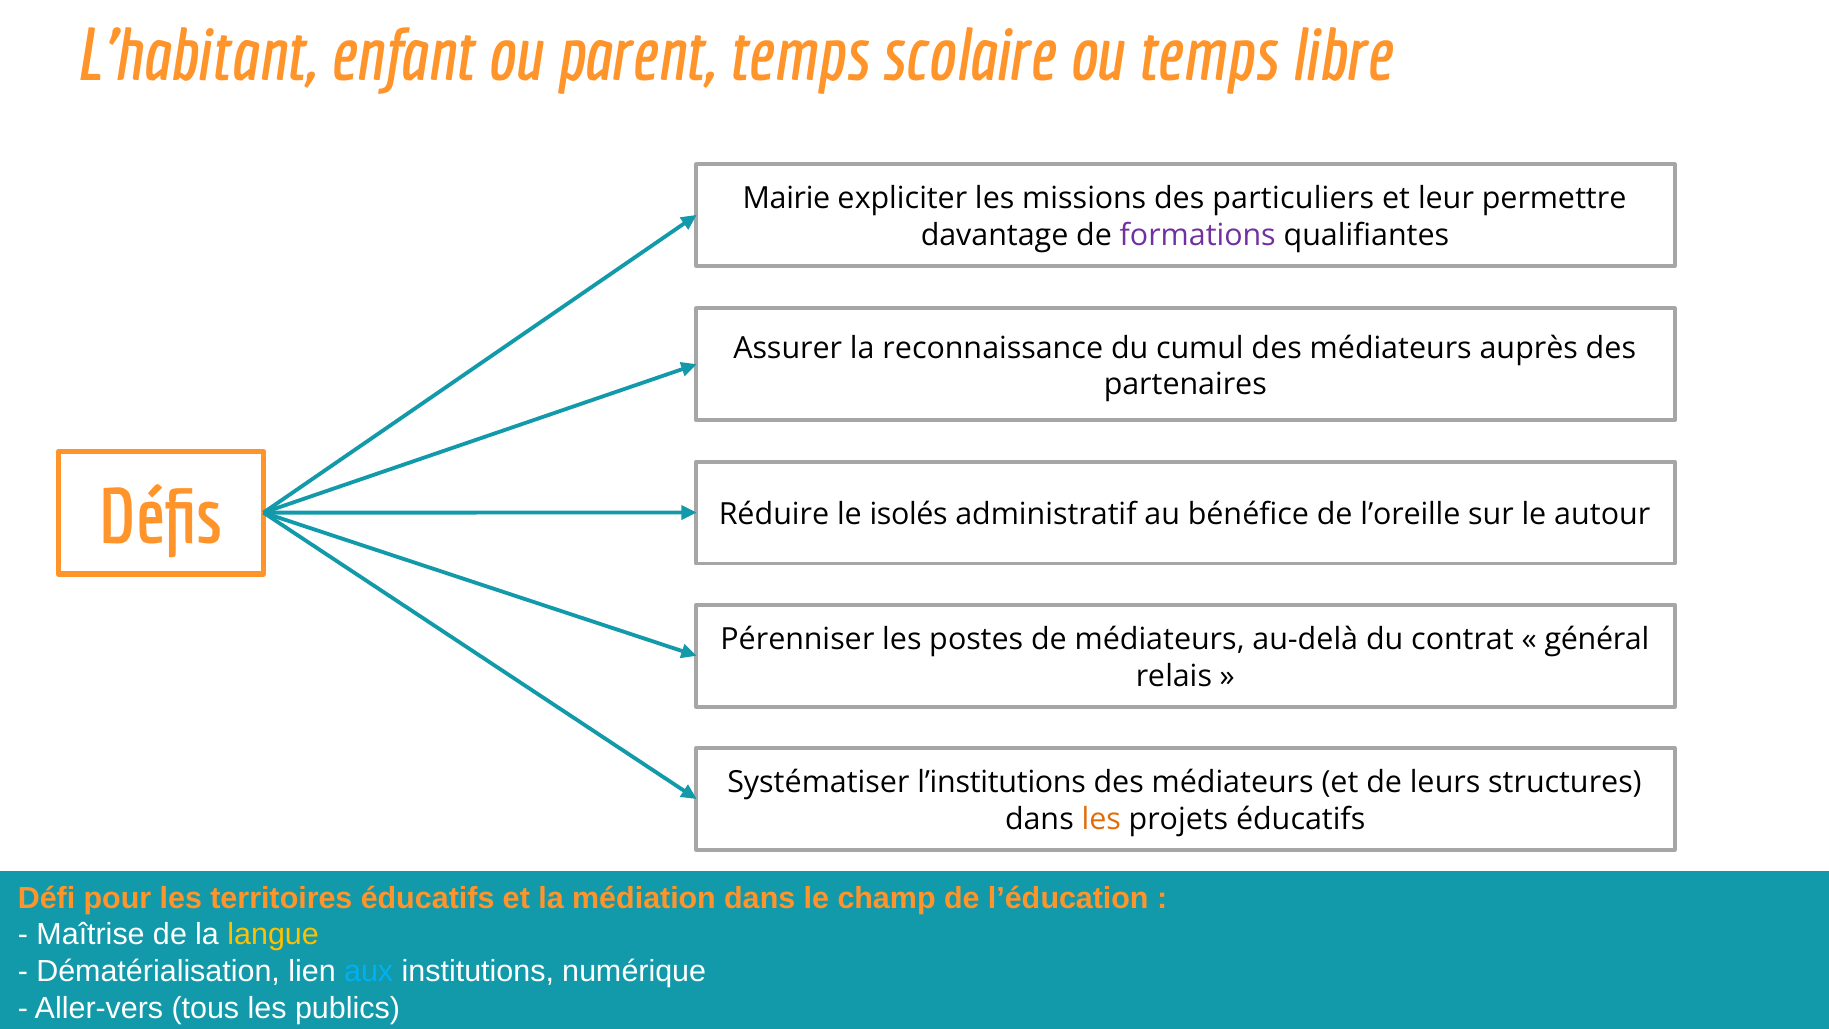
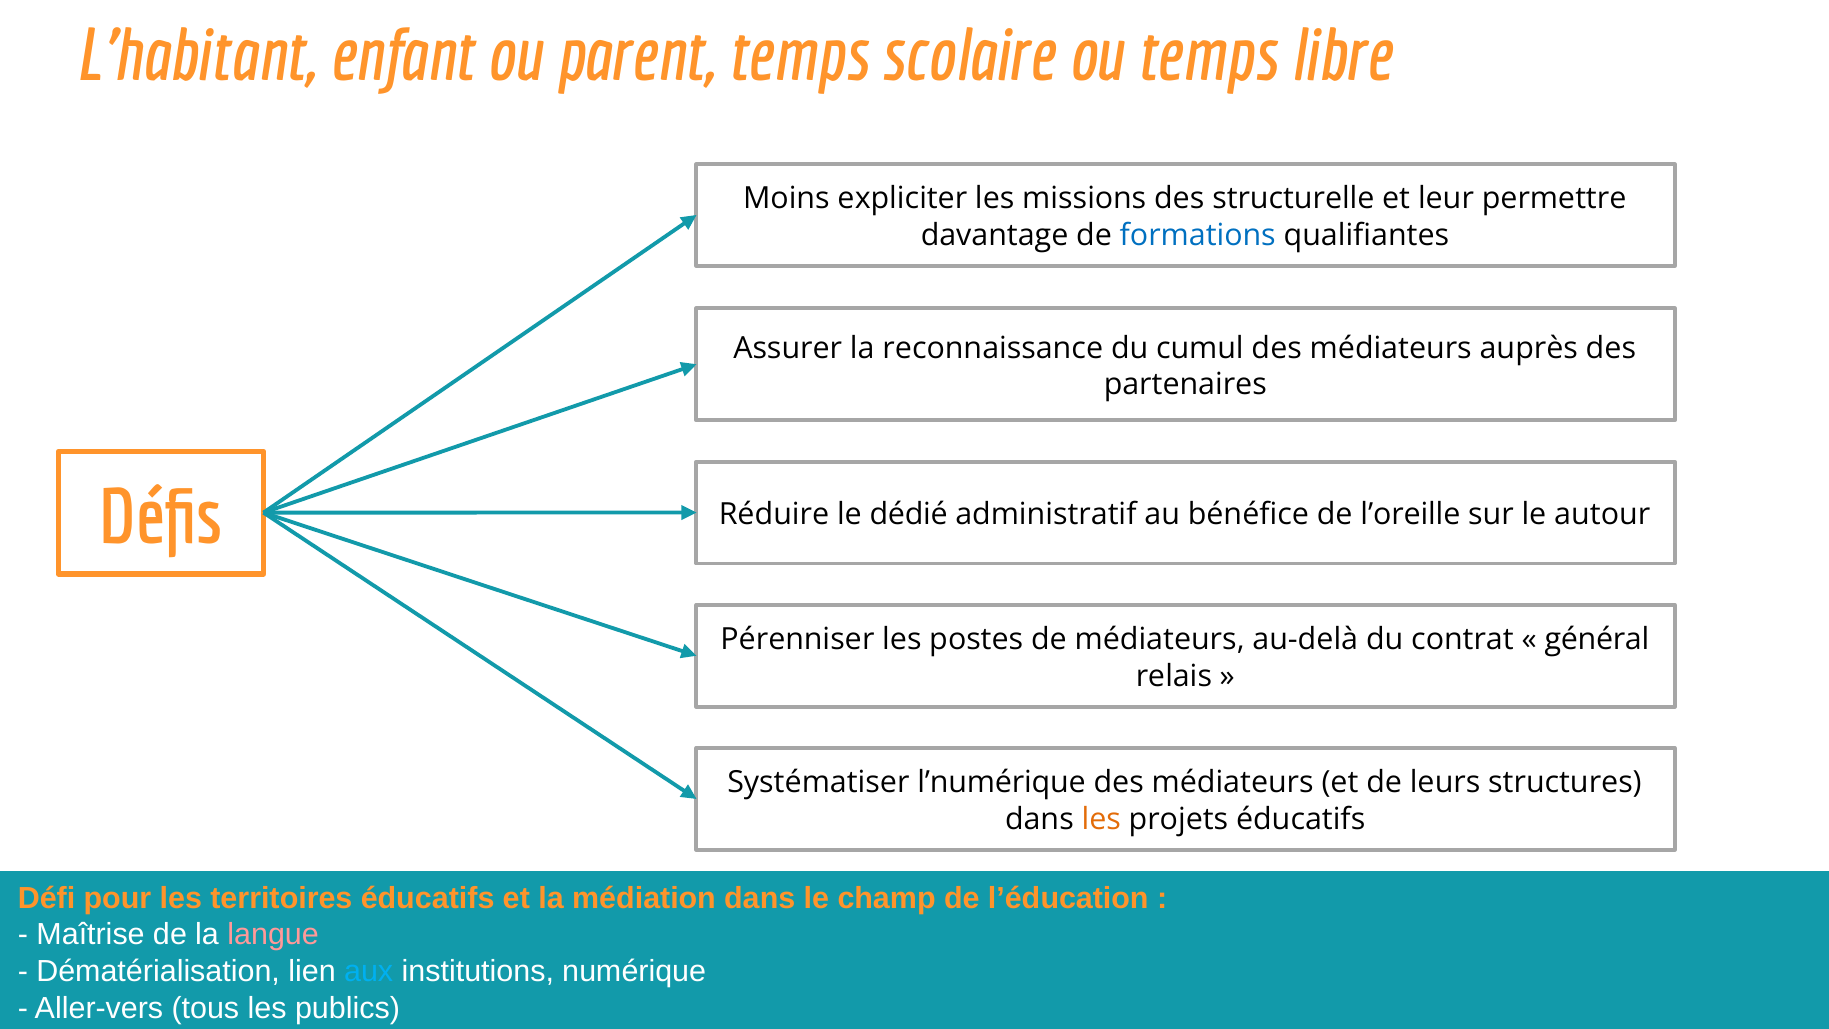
Mairie: Mairie -> Moins (786, 199)
particuliers: particuliers -> structurelle (1293, 199)
formations colour: purple -> blue (1198, 235)
isolés: isolés -> dédié (909, 515)
l’institutions: l’institutions -> l’numérique (1002, 783)
langue colour: yellow -> pink (273, 935)
